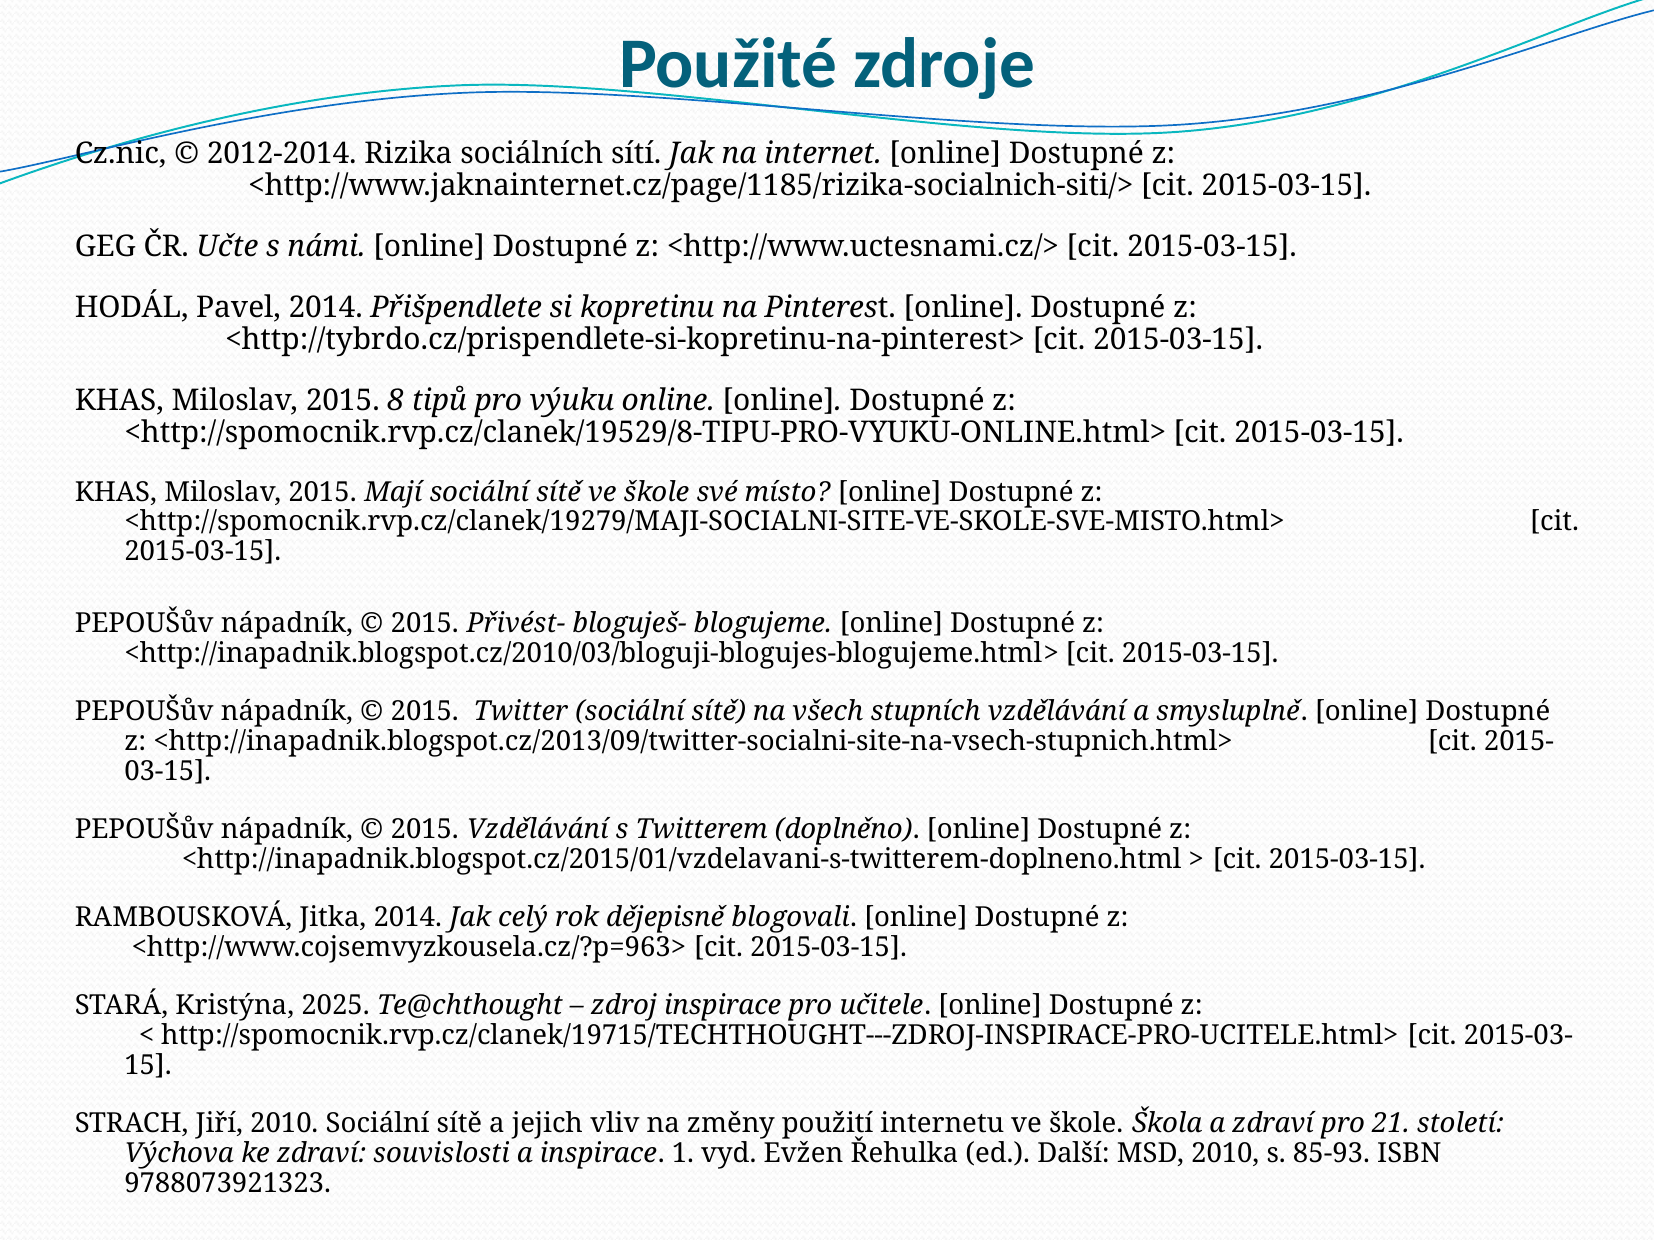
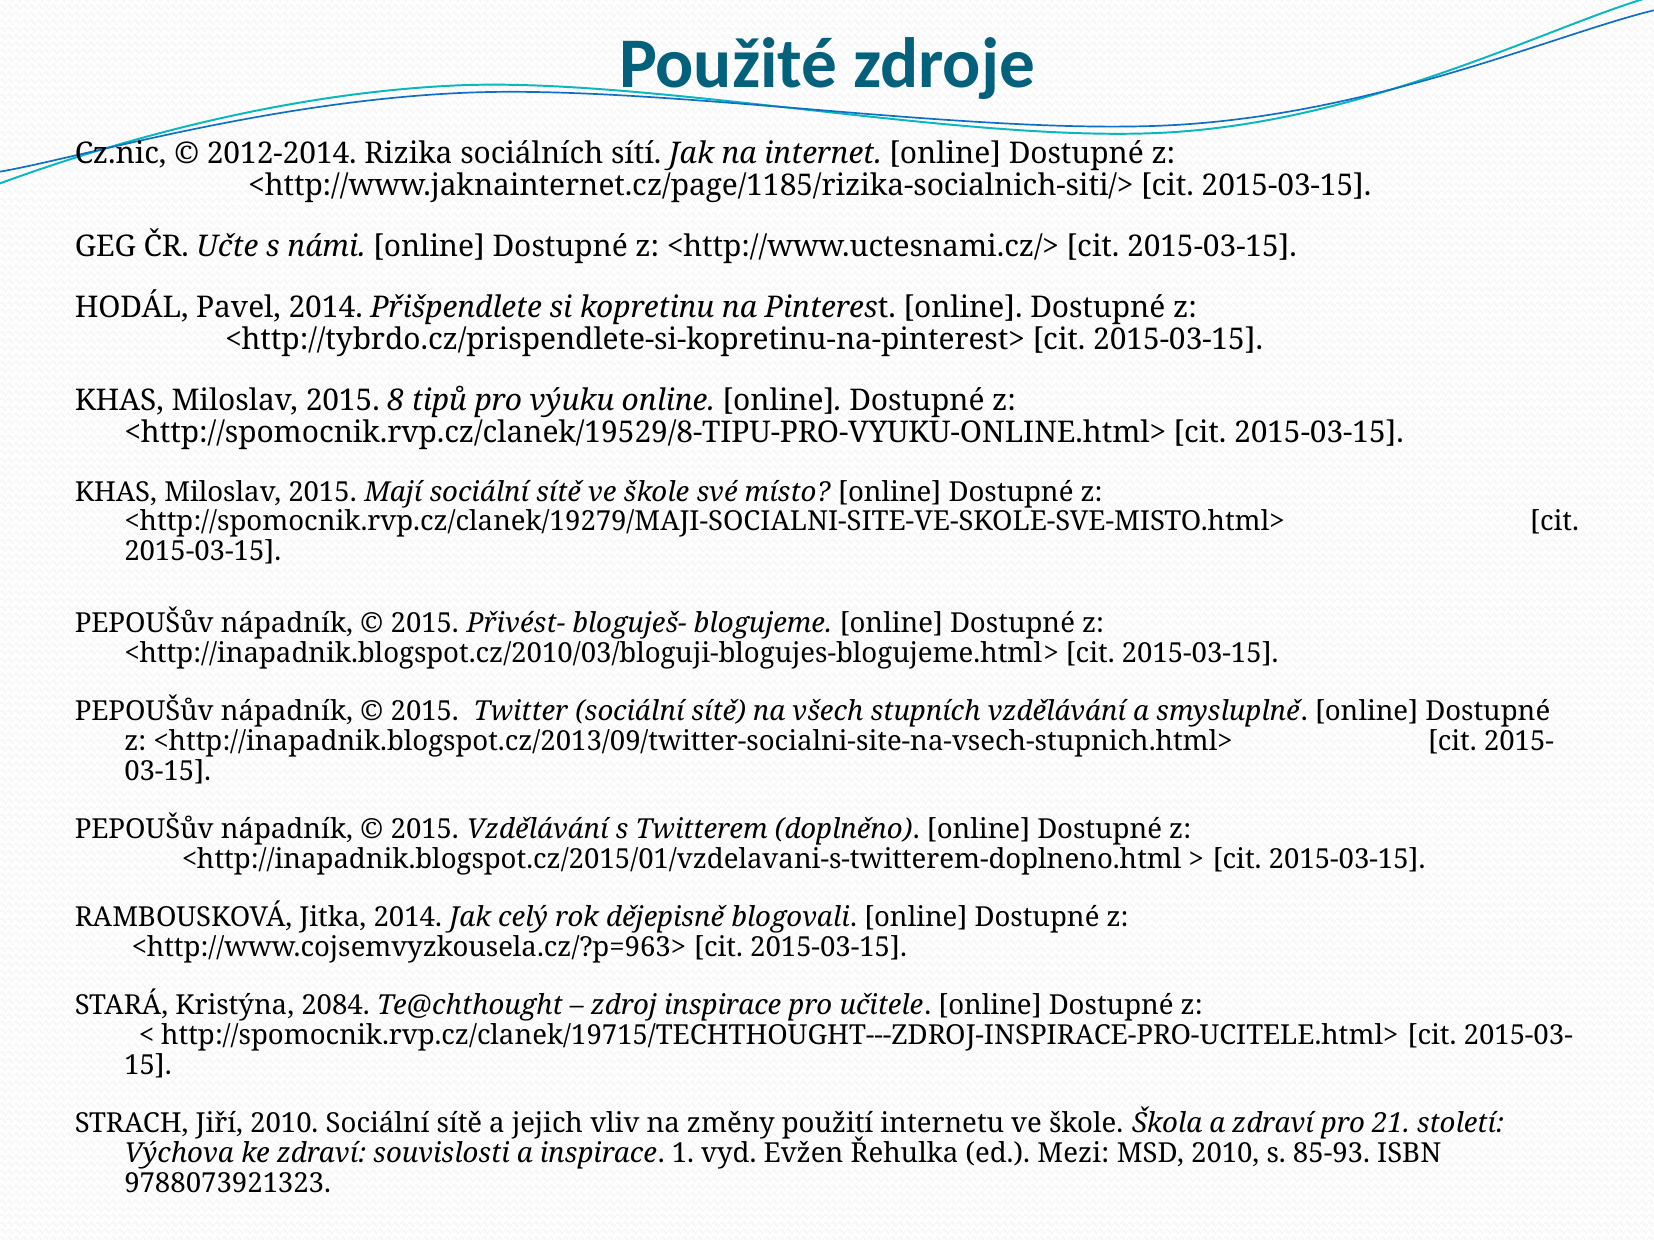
2025: 2025 -> 2084 (335, 1006)
Další: Další -> Mezi (1073, 1154)
